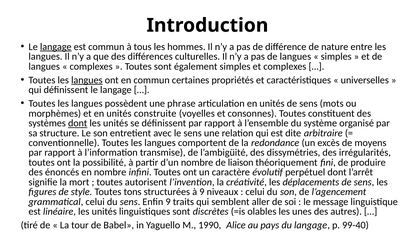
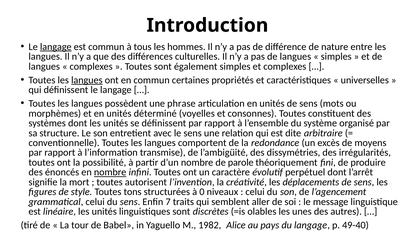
construite: construite -> déterminé (155, 113)
dont underline: present -> none (78, 123)
liaison: liaison -> parole (241, 162)
nombre underline: none -> present (110, 172)
à 9: 9 -> 0 (202, 191)
Enfin 9: 9 -> 7 (168, 201)
1990: 1990 -> 1982 (210, 225)
99-40: 99-40 -> 49-40 (355, 225)
